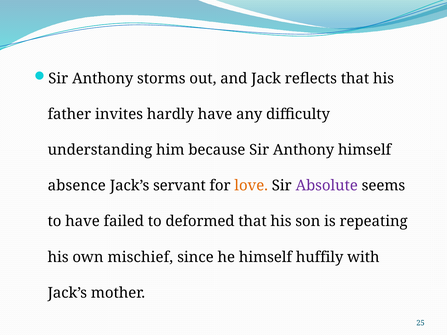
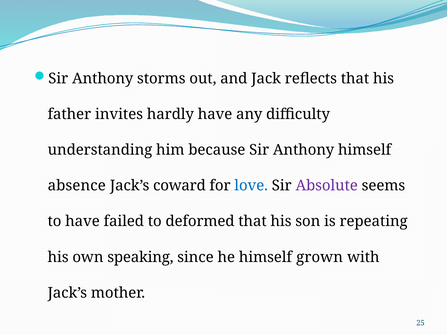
servant: servant -> coward (179, 186)
love colour: orange -> blue (251, 186)
mischief: mischief -> speaking (140, 257)
huffily: huffily -> grown (320, 257)
